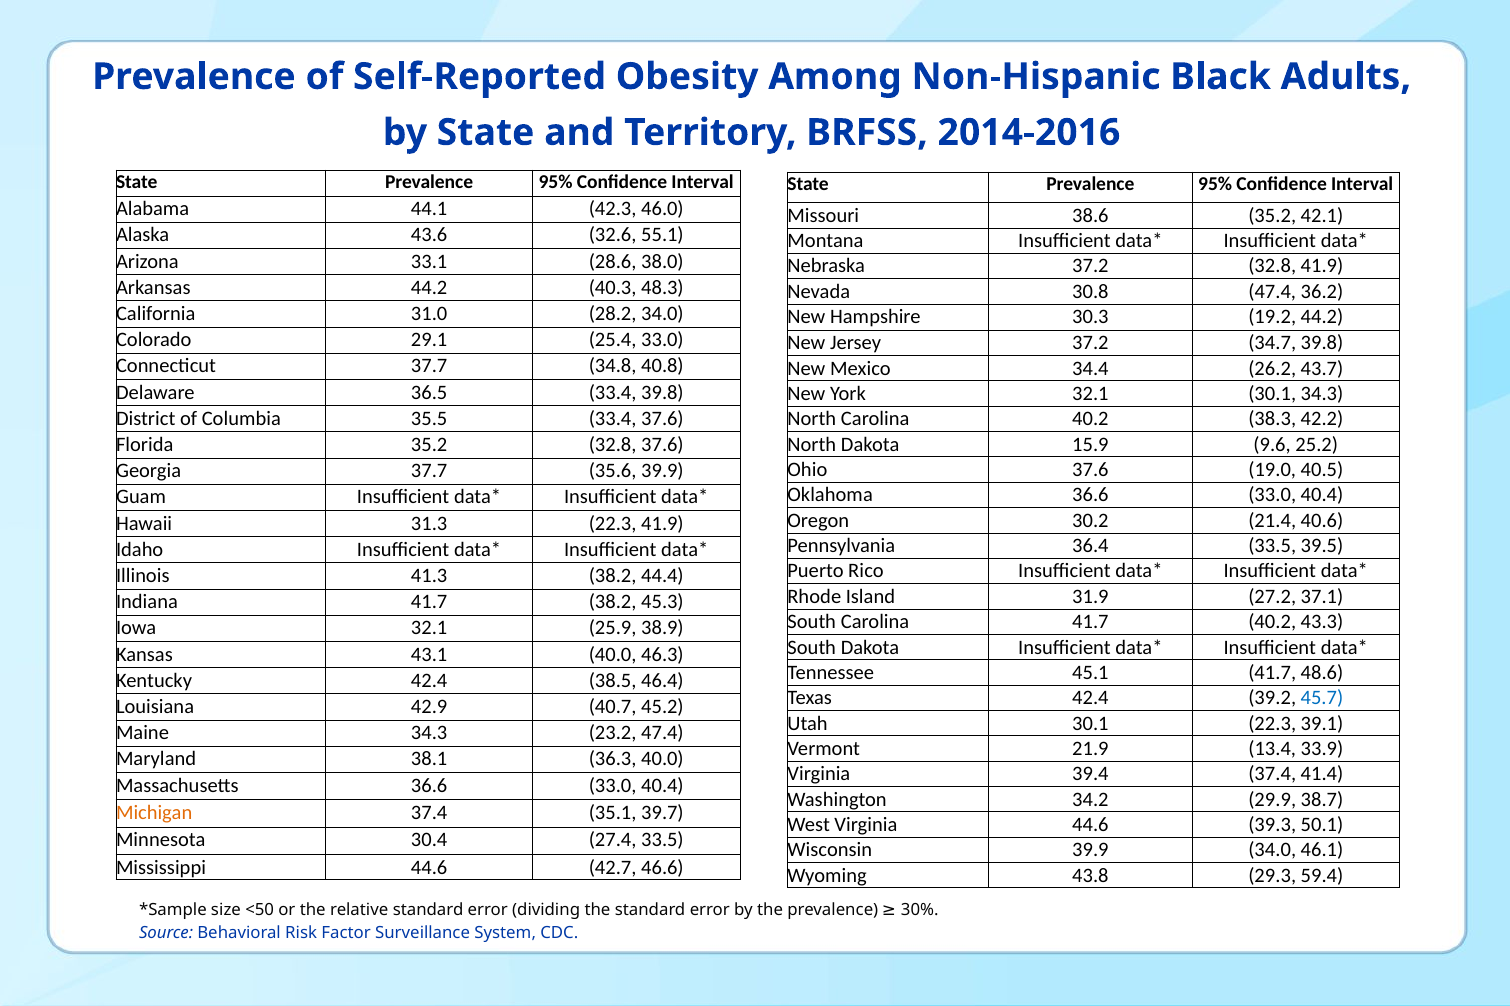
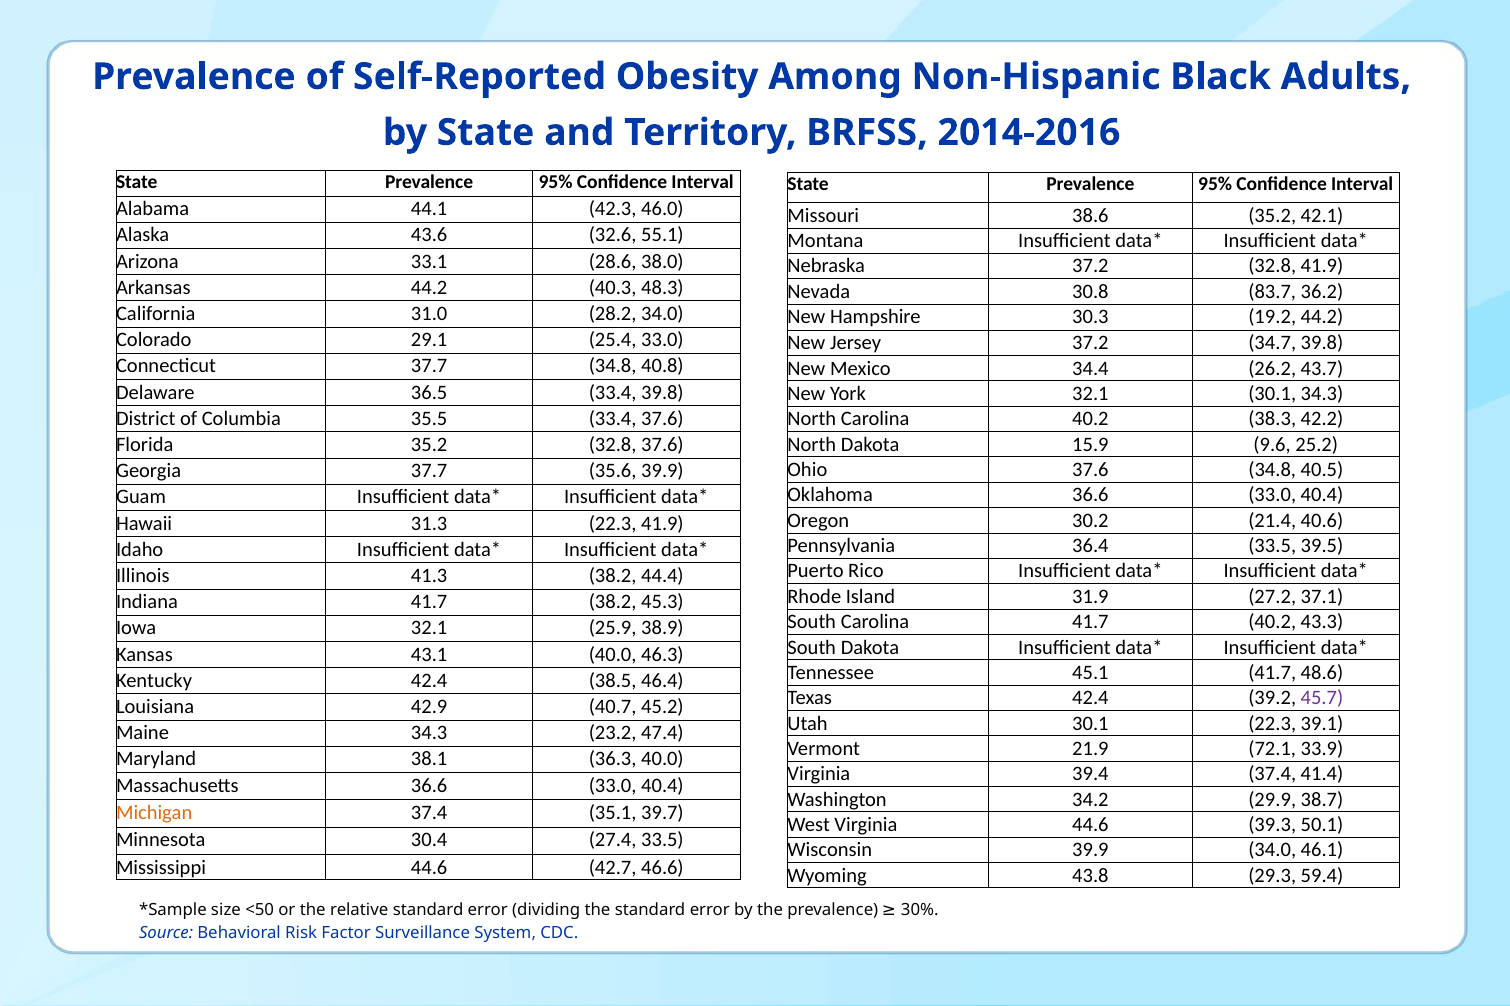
30.8 47.4: 47.4 -> 83.7 (1272, 292)
37.6 19.0: 19.0 -> 34.8 (1272, 470)
45.7 colour: blue -> purple (1322, 698)
13.4: 13.4 -> 72.1 (1272, 749)
